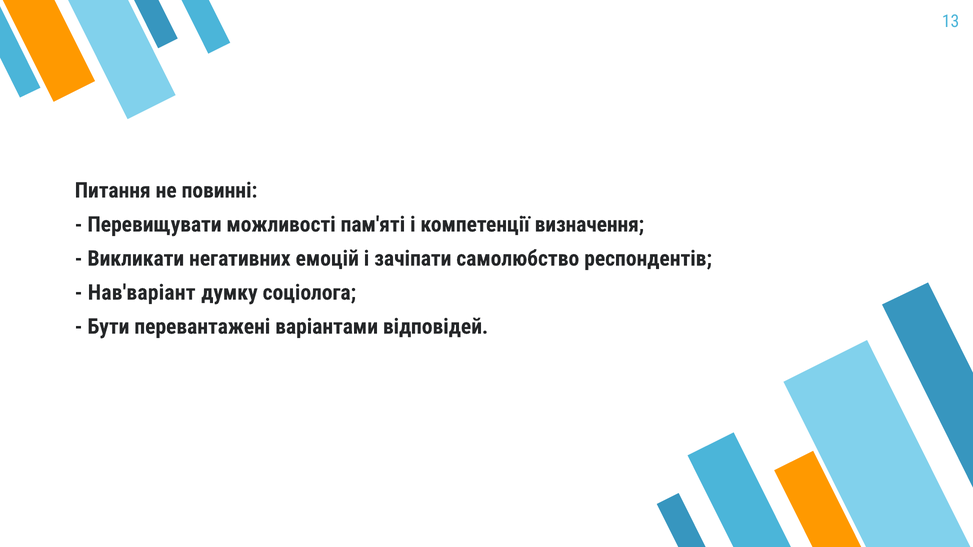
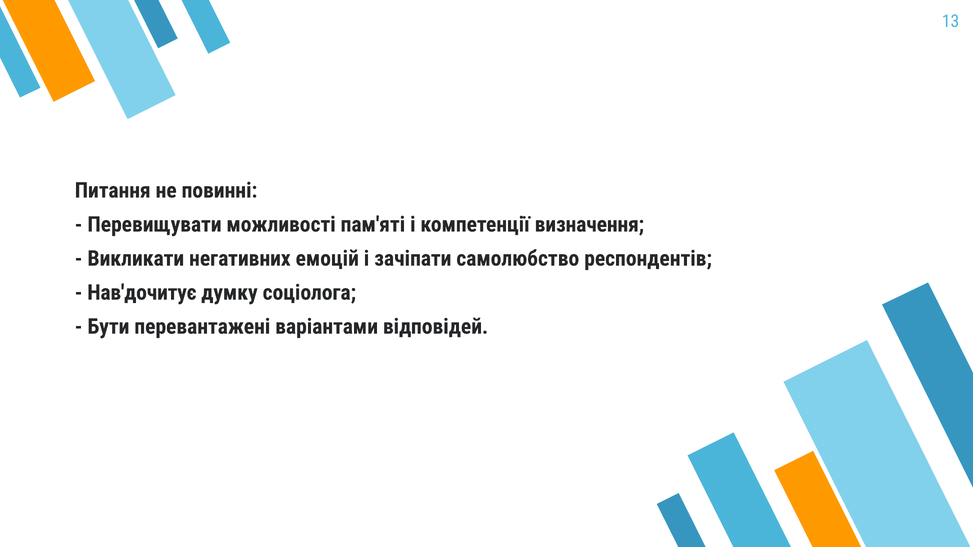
Нав'варіант: Нав'варіант -> Нав'дочитує (142, 293)
